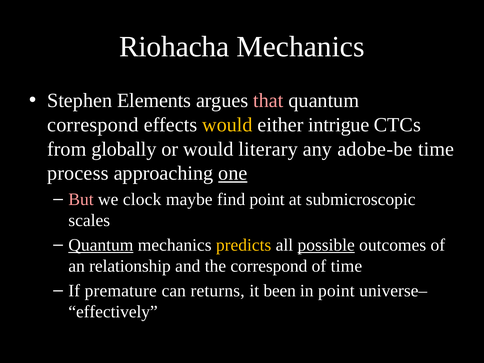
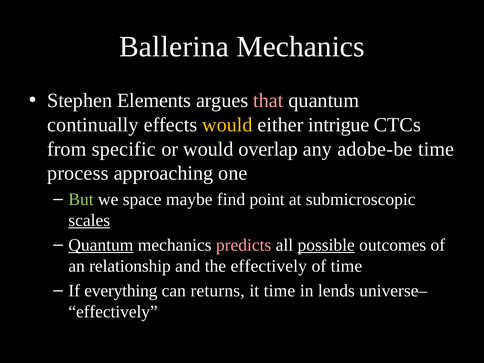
Riohacha: Riohacha -> Ballerina (174, 47)
correspond: correspond -> continually (93, 125)
globally: globally -> specific (124, 149)
literary: literary -> overlap (268, 149)
one underline: present -> none (233, 173)
But colour: pink -> light green (81, 199)
clock: clock -> space (142, 199)
scales underline: none -> present (89, 220)
predicts colour: yellow -> pink (244, 245)
the correspond: correspond -> effectively (269, 266)
premature: premature -> everything (121, 291)
it been: been -> time (279, 291)
in point: point -> lends (336, 291)
